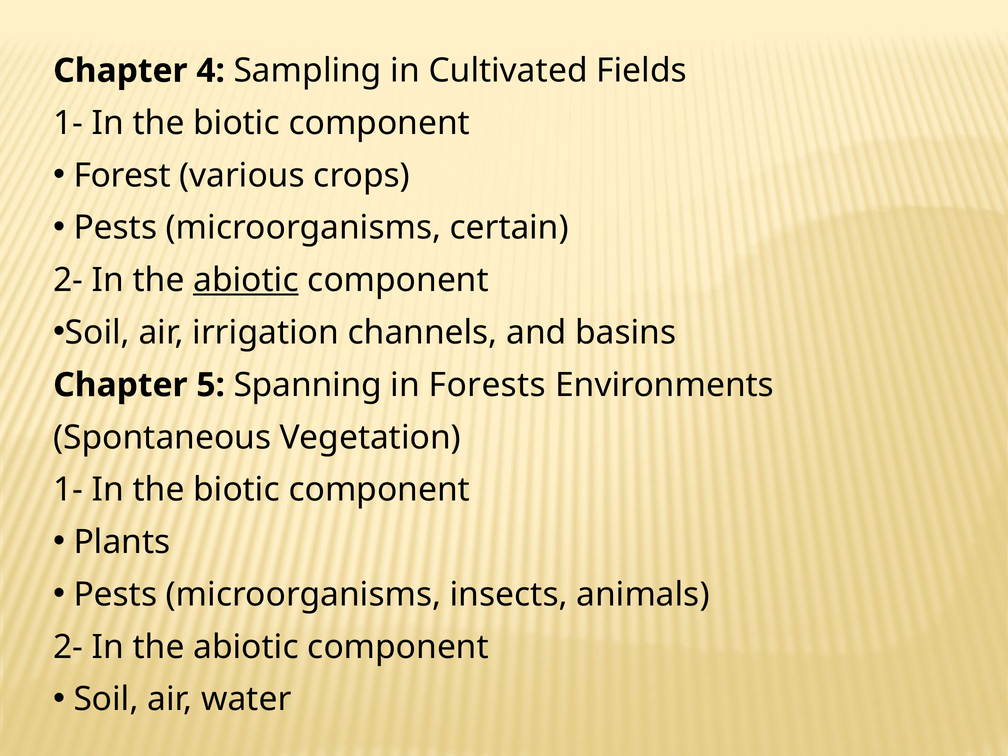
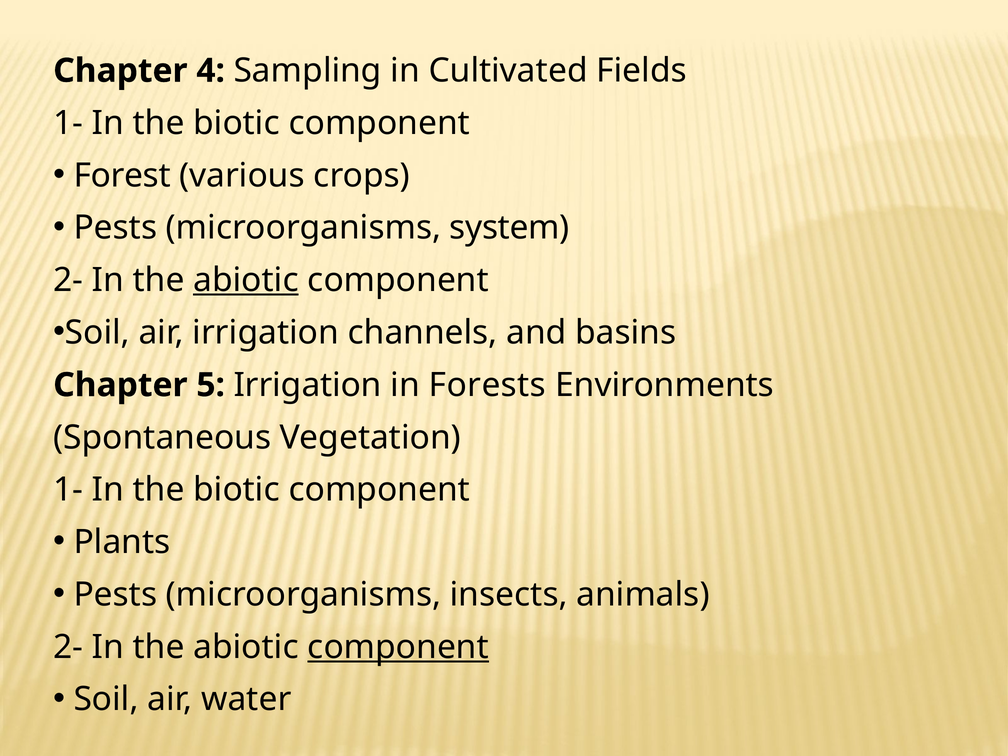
certain: certain -> system (509, 228)
5 Spanning: Spanning -> Irrigation (308, 385)
component underline: none -> present (398, 647)
